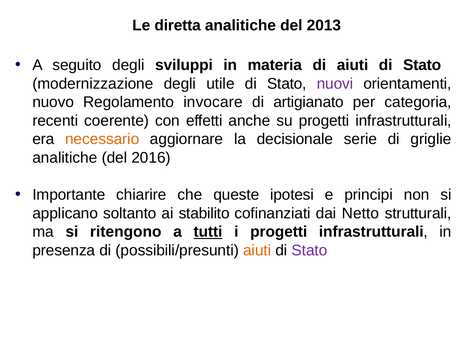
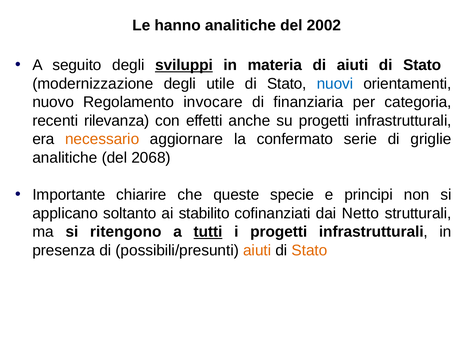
diretta: diretta -> hanno (178, 25)
2013: 2013 -> 2002 (324, 25)
sviluppi underline: none -> present (184, 65)
nuovi colour: purple -> blue (335, 84)
artigianato: artigianato -> finanziaria (309, 102)
coerente: coerente -> rilevanza (117, 121)
decisionale: decisionale -> confermato (295, 139)
2016: 2016 -> 2068 (151, 158)
ipotesi: ipotesi -> specie (292, 194)
Stato colour: purple -> orange (309, 250)
